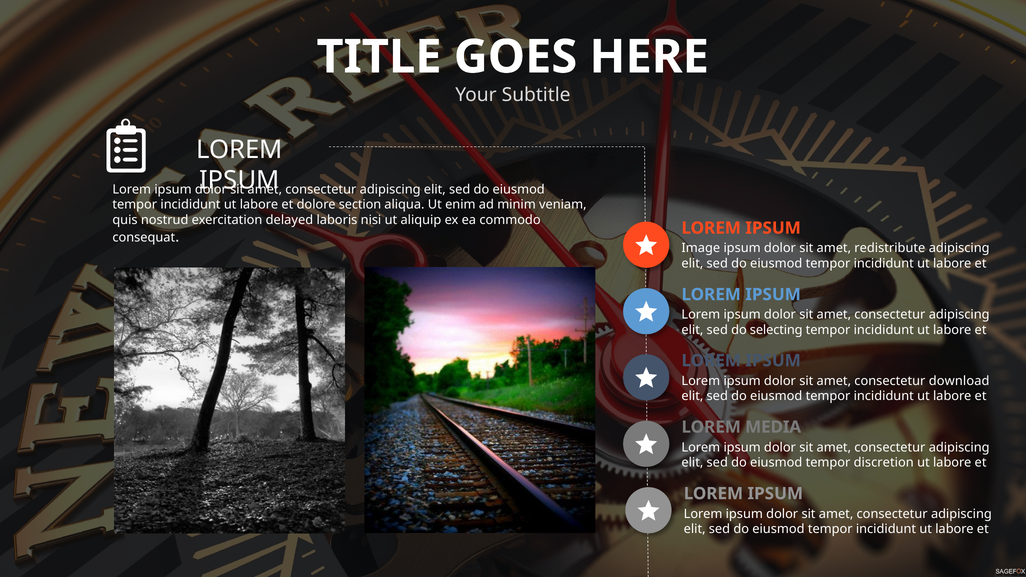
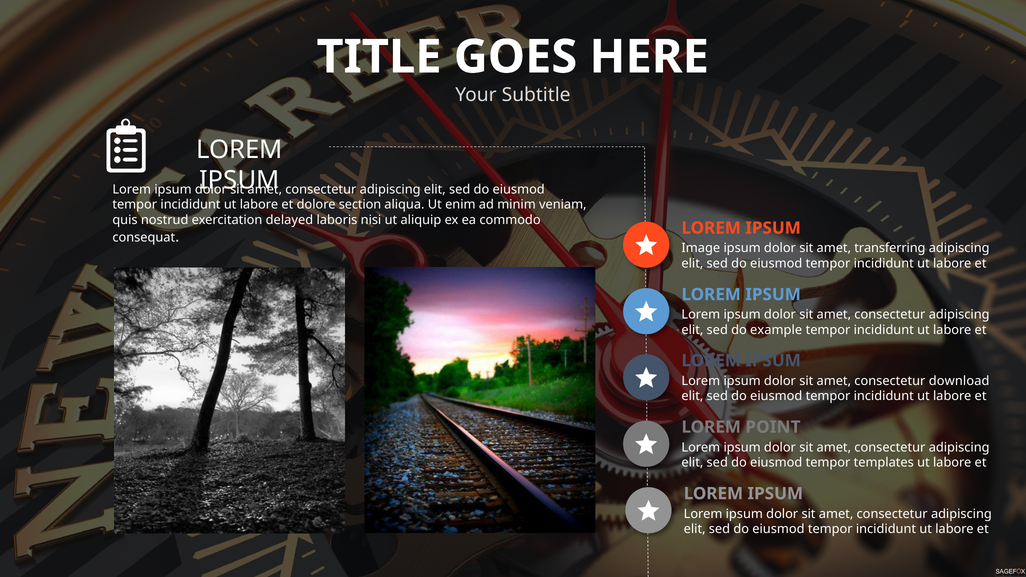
redistribute: redistribute -> transferring (890, 248)
selecting: selecting -> example (776, 330)
MEDIA: MEDIA -> POINT (773, 427)
discretion: discretion -> templates (884, 463)
